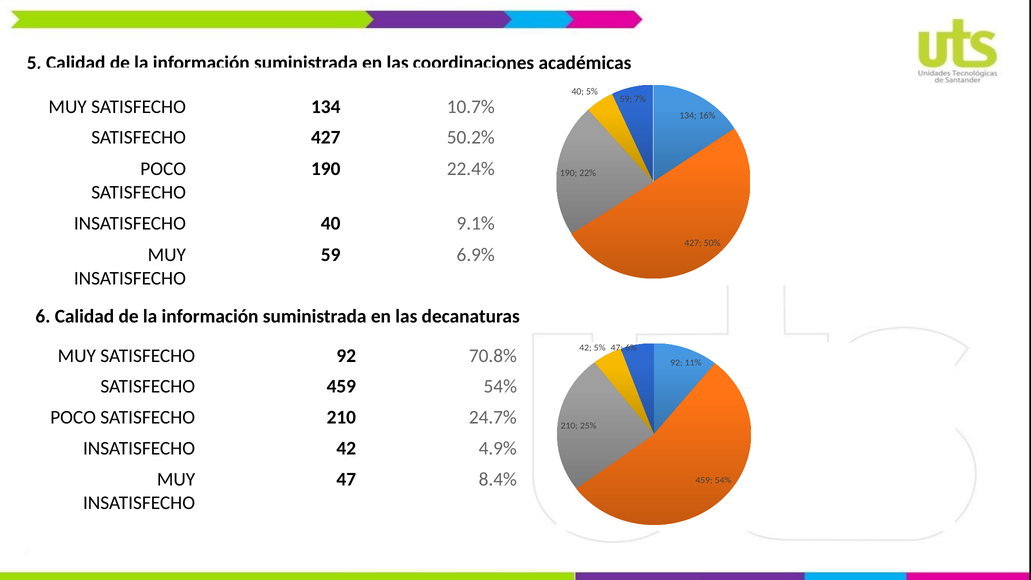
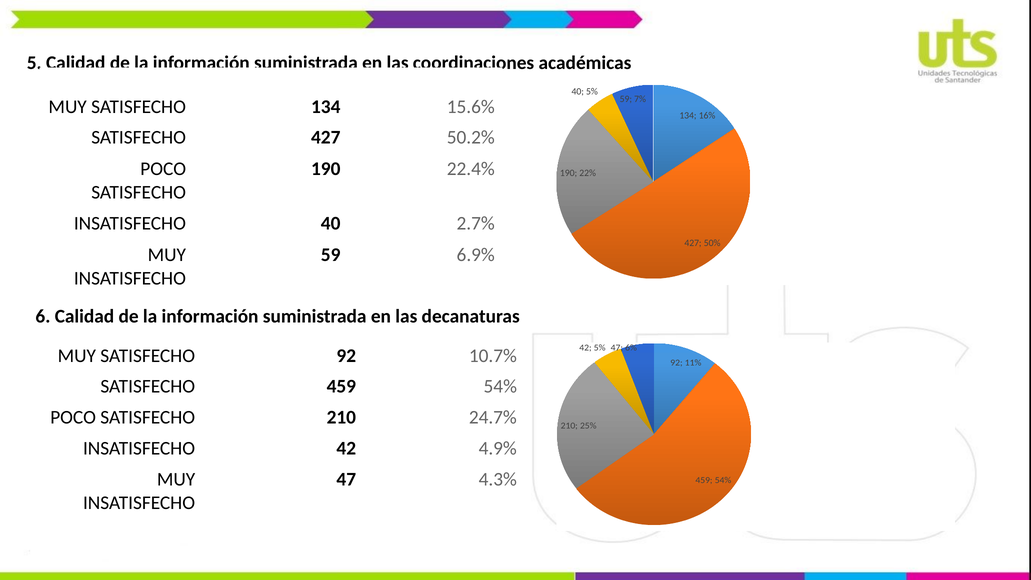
10.7%: 10.7% -> 15.6% (471, 107)
9.1%: 9.1% -> 2.7% (476, 223)
70.8%: 70.8% -> 10.7% (493, 356)
8.4%: 8.4% -> 4.3% (498, 479)
